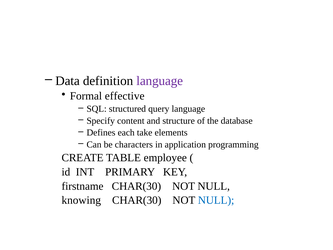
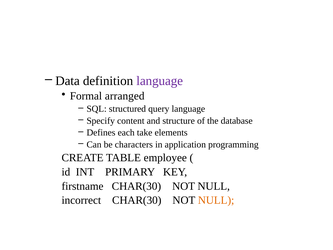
effective: effective -> arranged (125, 96)
knowing: knowing -> incorrect (81, 200)
NULL colour: blue -> orange (216, 200)
